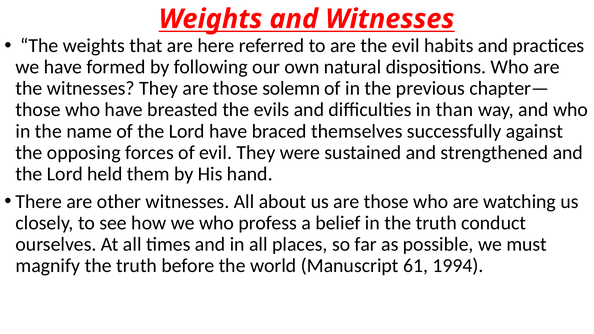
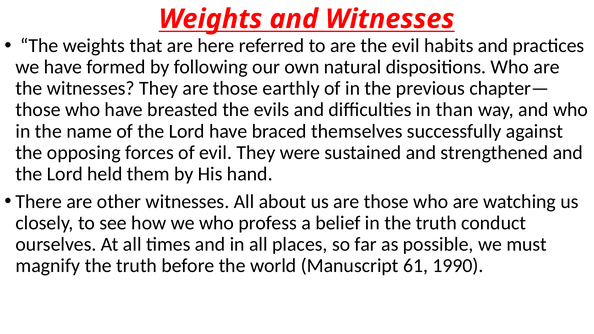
solemn: solemn -> earthly (291, 88)
1994: 1994 -> 1990 (458, 266)
